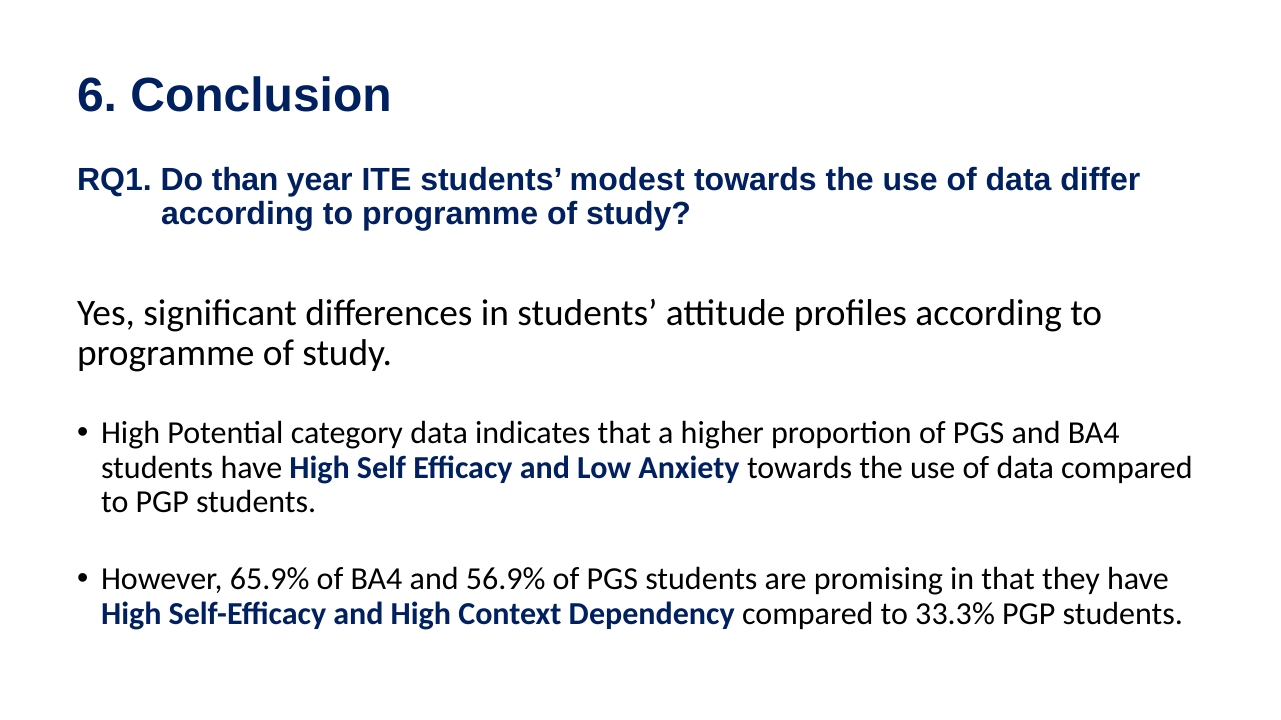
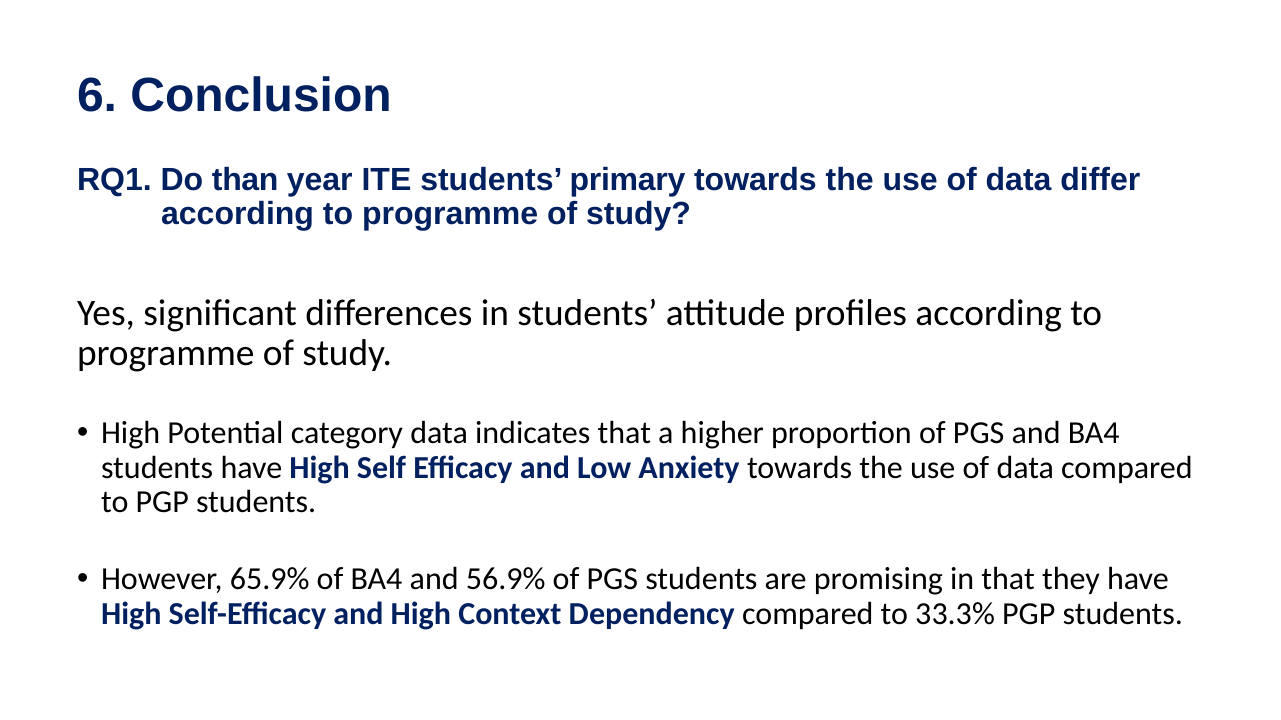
modest: modest -> primary (627, 180)
